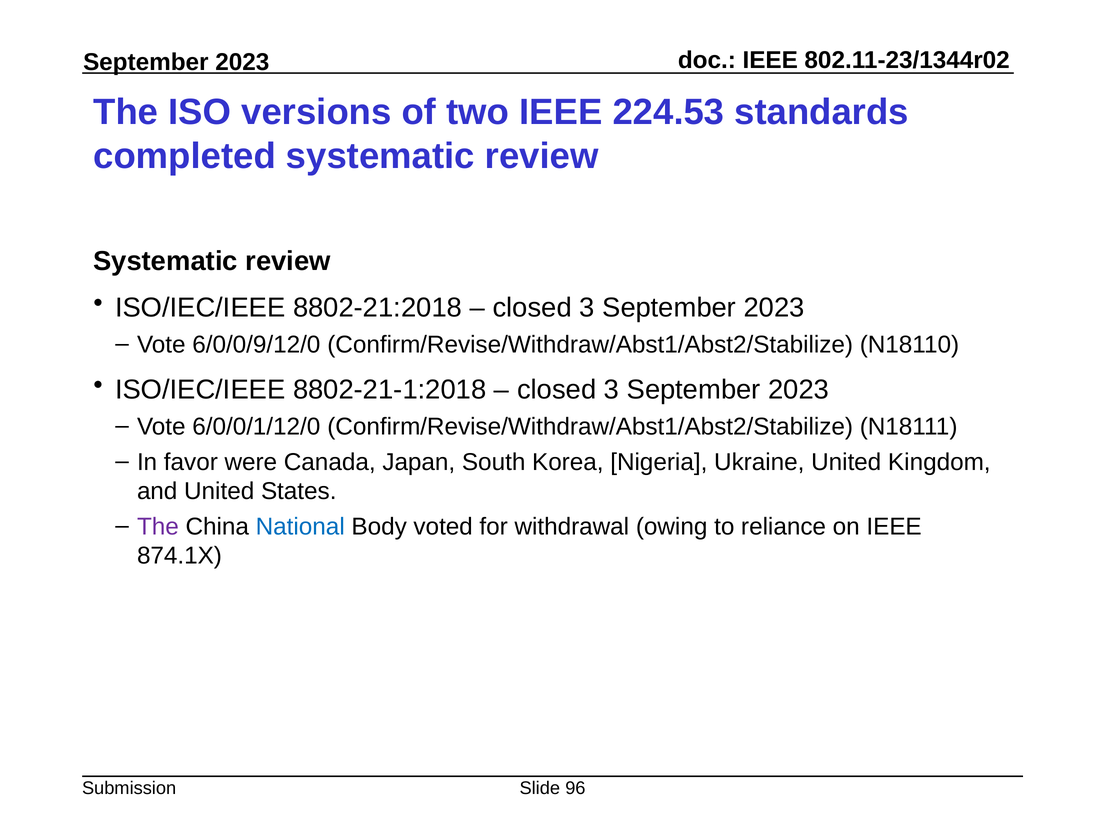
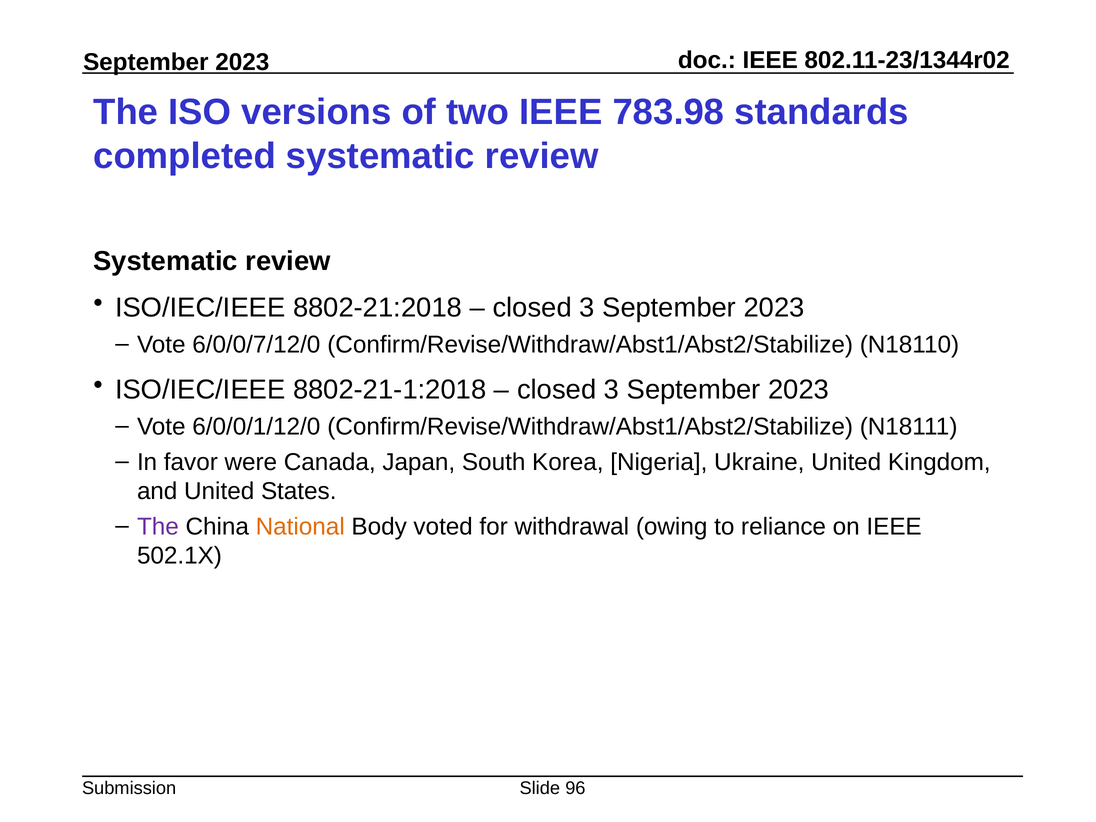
224.53: 224.53 -> 783.98 (668, 112)
6/0/0/9/12/0: 6/0/0/9/12/0 -> 6/0/0/7/12/0 (256, 345)
National colour: blue -> orange (300, 527)
874.1X: 874.1X -> 502.1X (179, 556)
